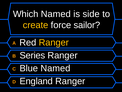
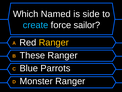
create colour: yellow -> light blue (36, 25)
Series: Series -> These (32, 55)
Blue Named: Named -> Parrots (55, 68)
England: England -> Monster (36, 81)
